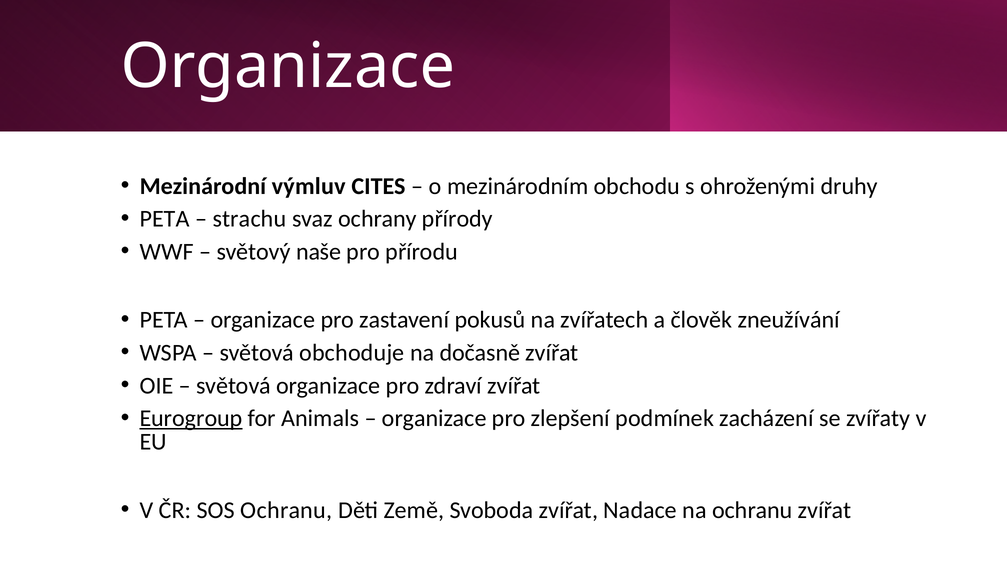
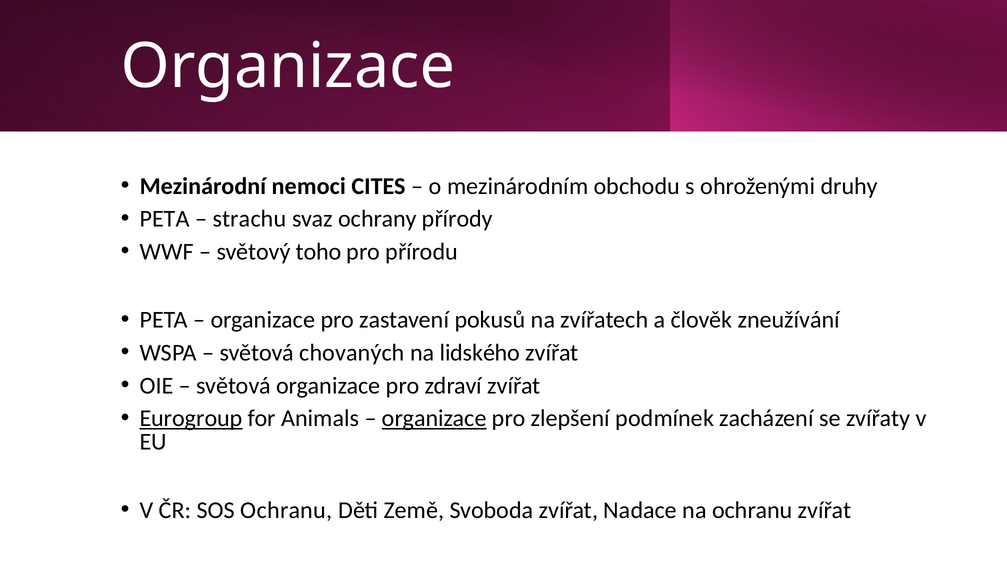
výmluv: výmluv -> nemoci (309, 186)
naše: naše -> toho (319, 252)
obchoduje: obchoduje -> chovaných (352, 353)
dočasně: dočasně -> lidského (480, 353)
organizace underline: none -> present (434, 419)
